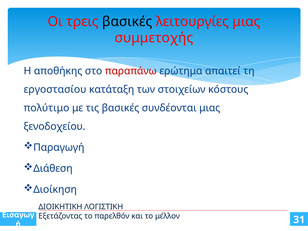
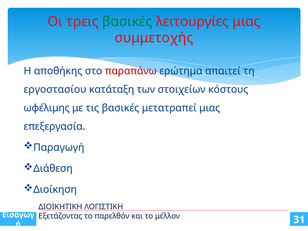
βασικές colour: black -> green (127, 22)
πολύτιμο: πολύτιμο -> ωφέλιμης (47, 108)
συνδέονται: συνδέονται -> μετατραπεί (169, 108)
ξενοδοχείου: ξενοδοχείου -> επεξεργασία (54, 126)
